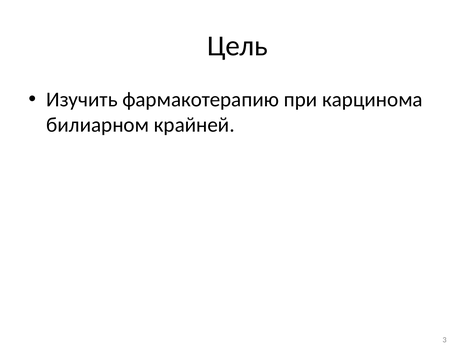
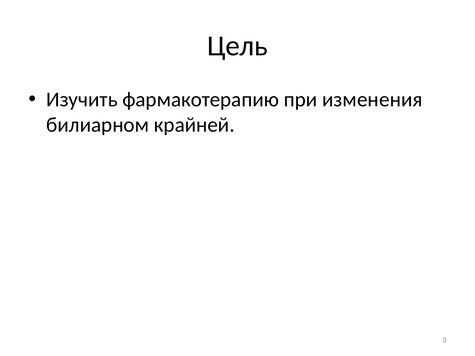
карцинома: карцинома -> изменения (372, 100)
